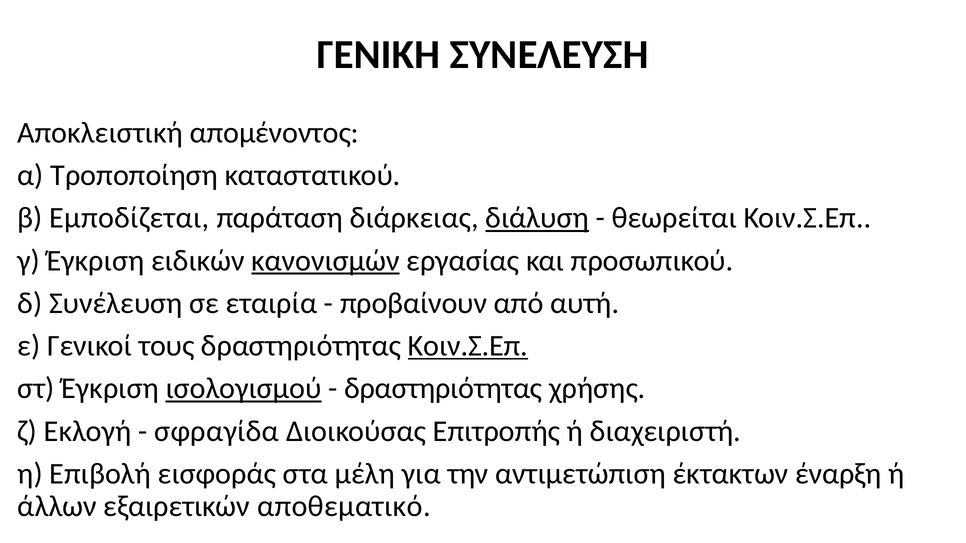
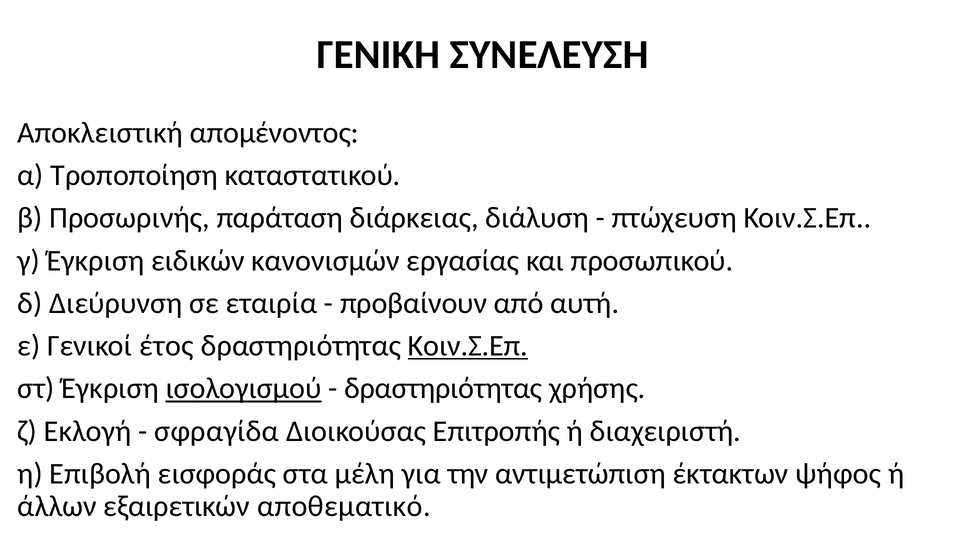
Εμποδίζεται: Εμποδίζεται -> Προσωρινής (129, 218)
διάλυση underline: present -> none (537, 218)
θεωρείται: θεωρείται -> πτώχευση (674, 218)
κανονισμών underline: present -> none (325, 261)
Συνέλευση: Συνέλευση -> Διεύρυνση (116, 303)
τους: τους -> έτος (166, 346)
έναρξη: έναρξη -> ψήφος (838, 474)
